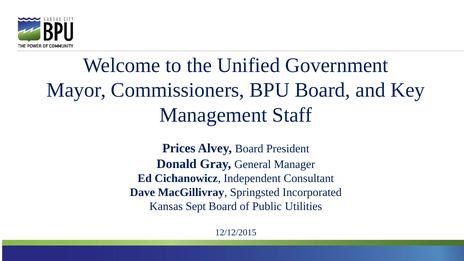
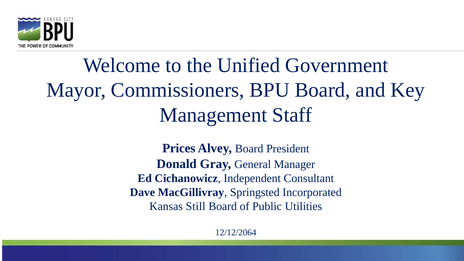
Sept: Sept -> Still (196, 206)
12/12/2015: 12/12/2015 -> 12/12/2064 (236, 232)
